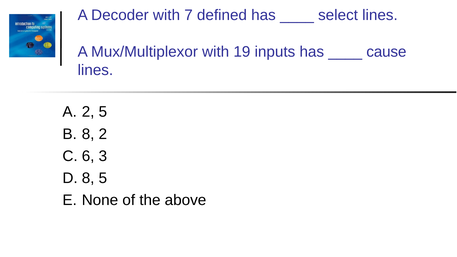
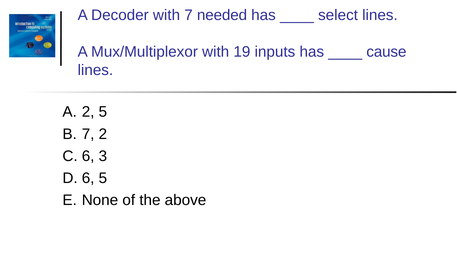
defined: defined -> needed (222, 15)
8: 8 -> 7 (88, 134)
8: 8 -> 6 (88, 178)
